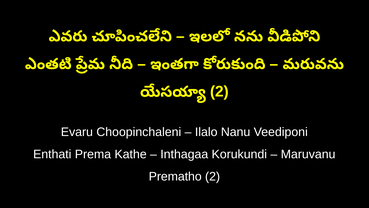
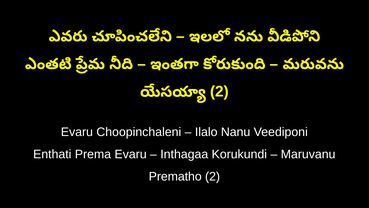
Prema Kathe: Kathe -> Evaru (131, 154)
